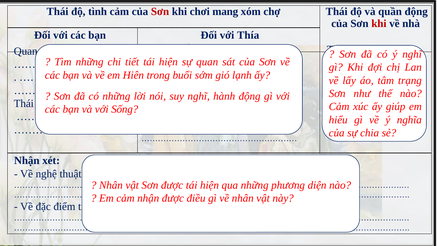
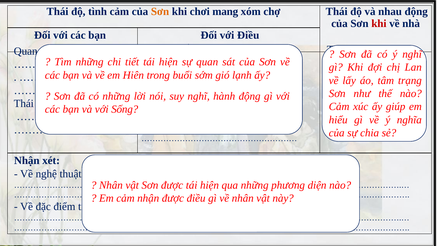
Sơn colour: red -> orange (160, 12)
quần: quần -> nhau (390, 12)
với Thía: Thía -> Điều (248, 35)
